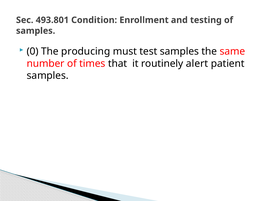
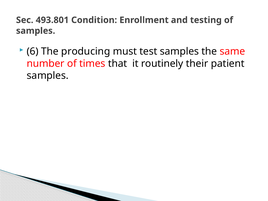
0: 0 -> 6 (33, 51)
alert: alert -> their (197, 64)
